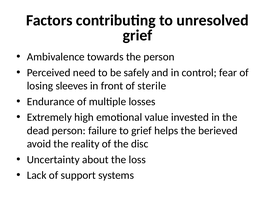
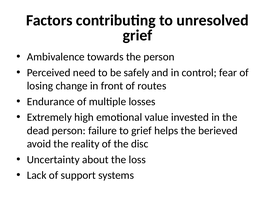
sleeves: sleeves -> change (72, 86)
sterile: sterile -> routes (152, 86)
